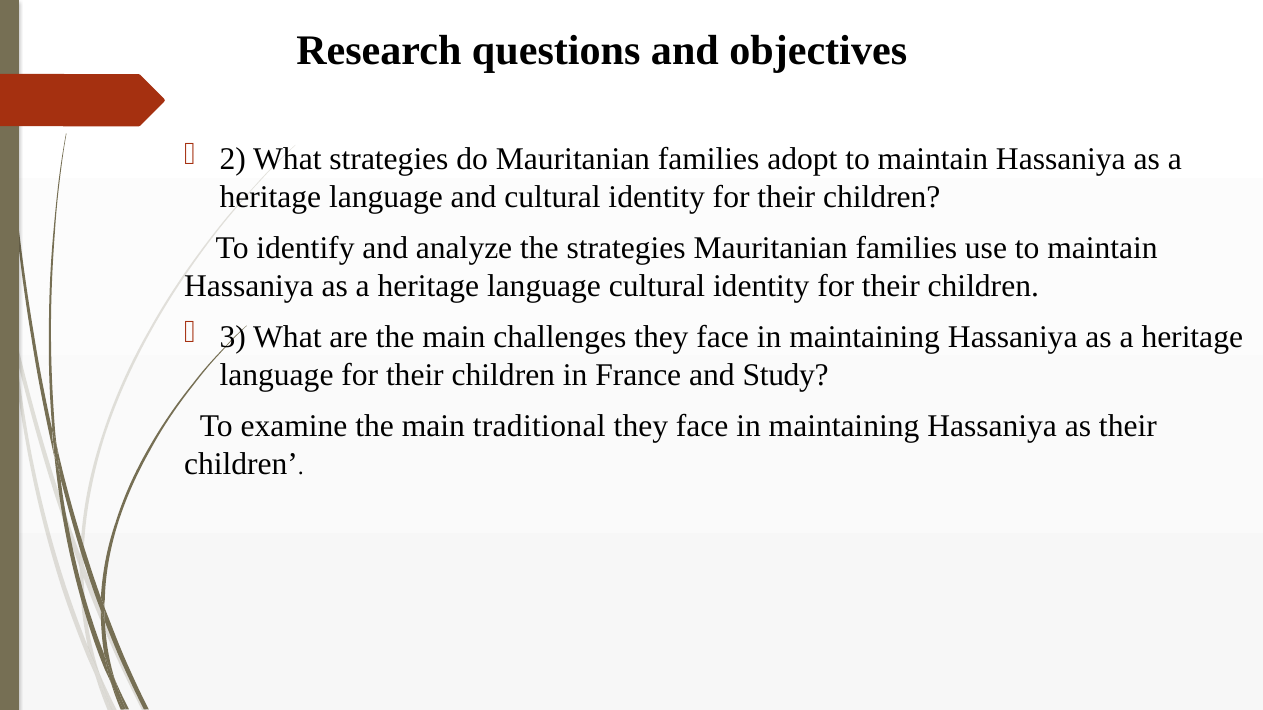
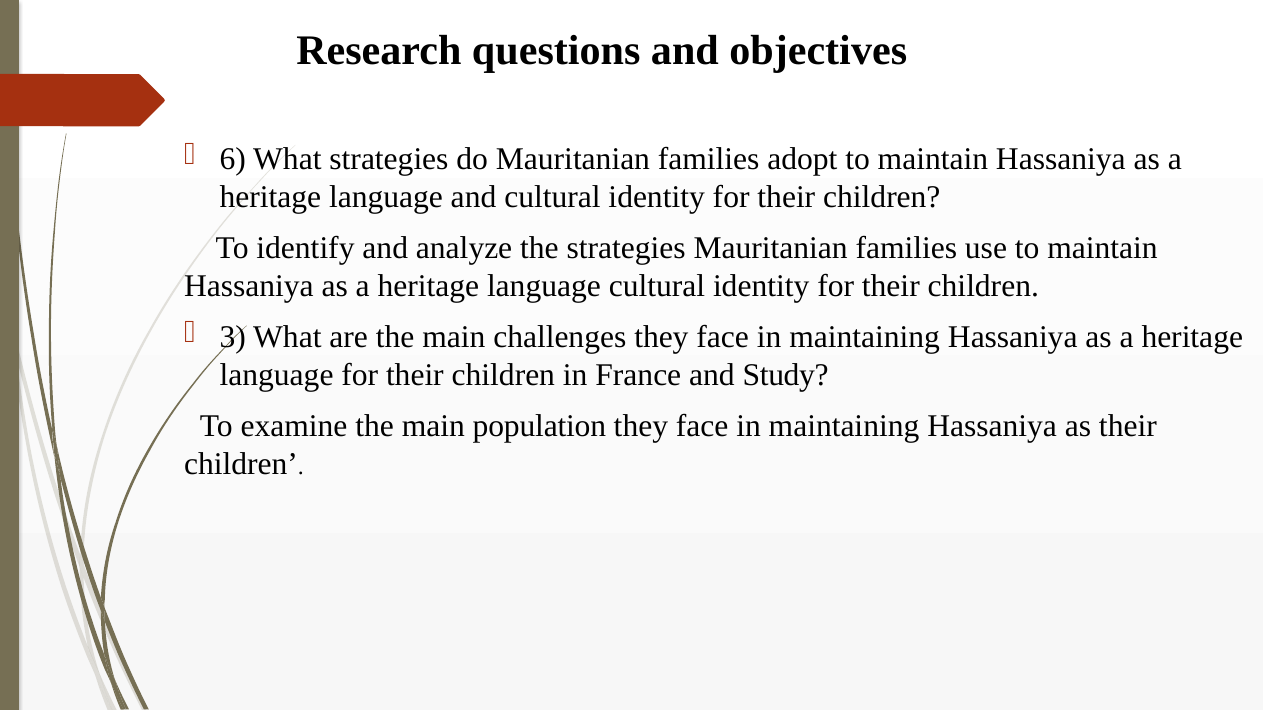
2: 2 -> 6 (233, 159)
traditional: traditional -> population (539, 426)
